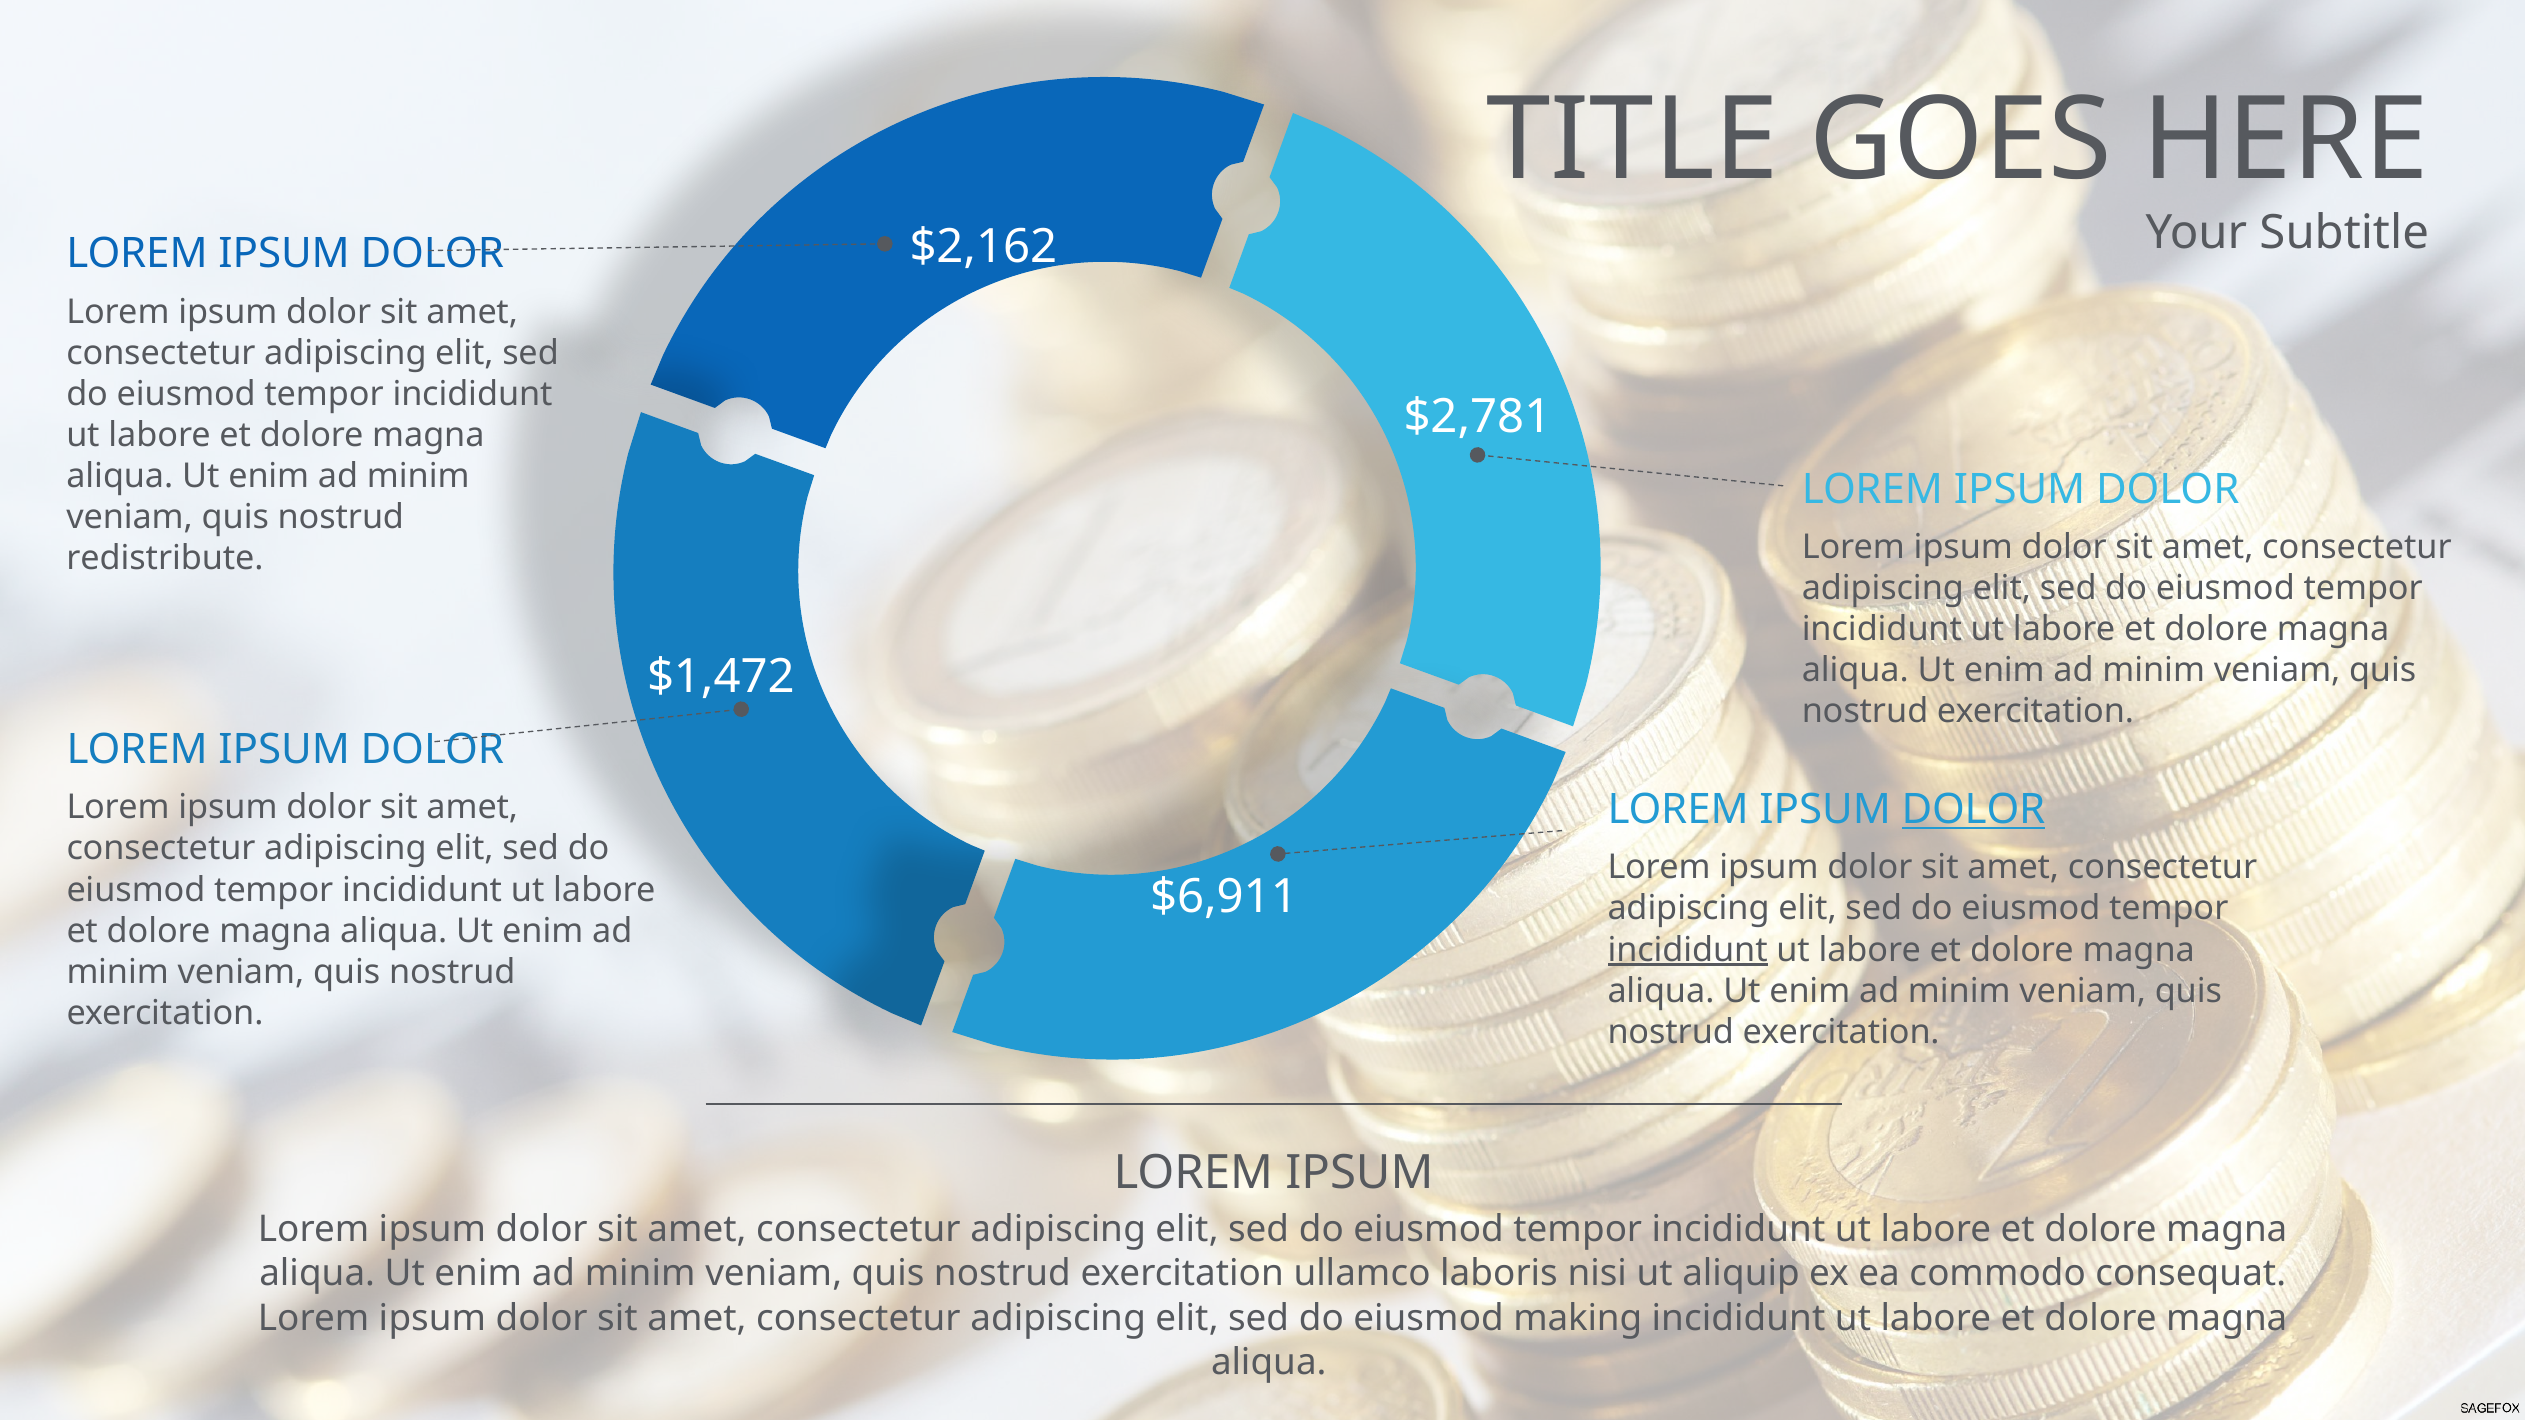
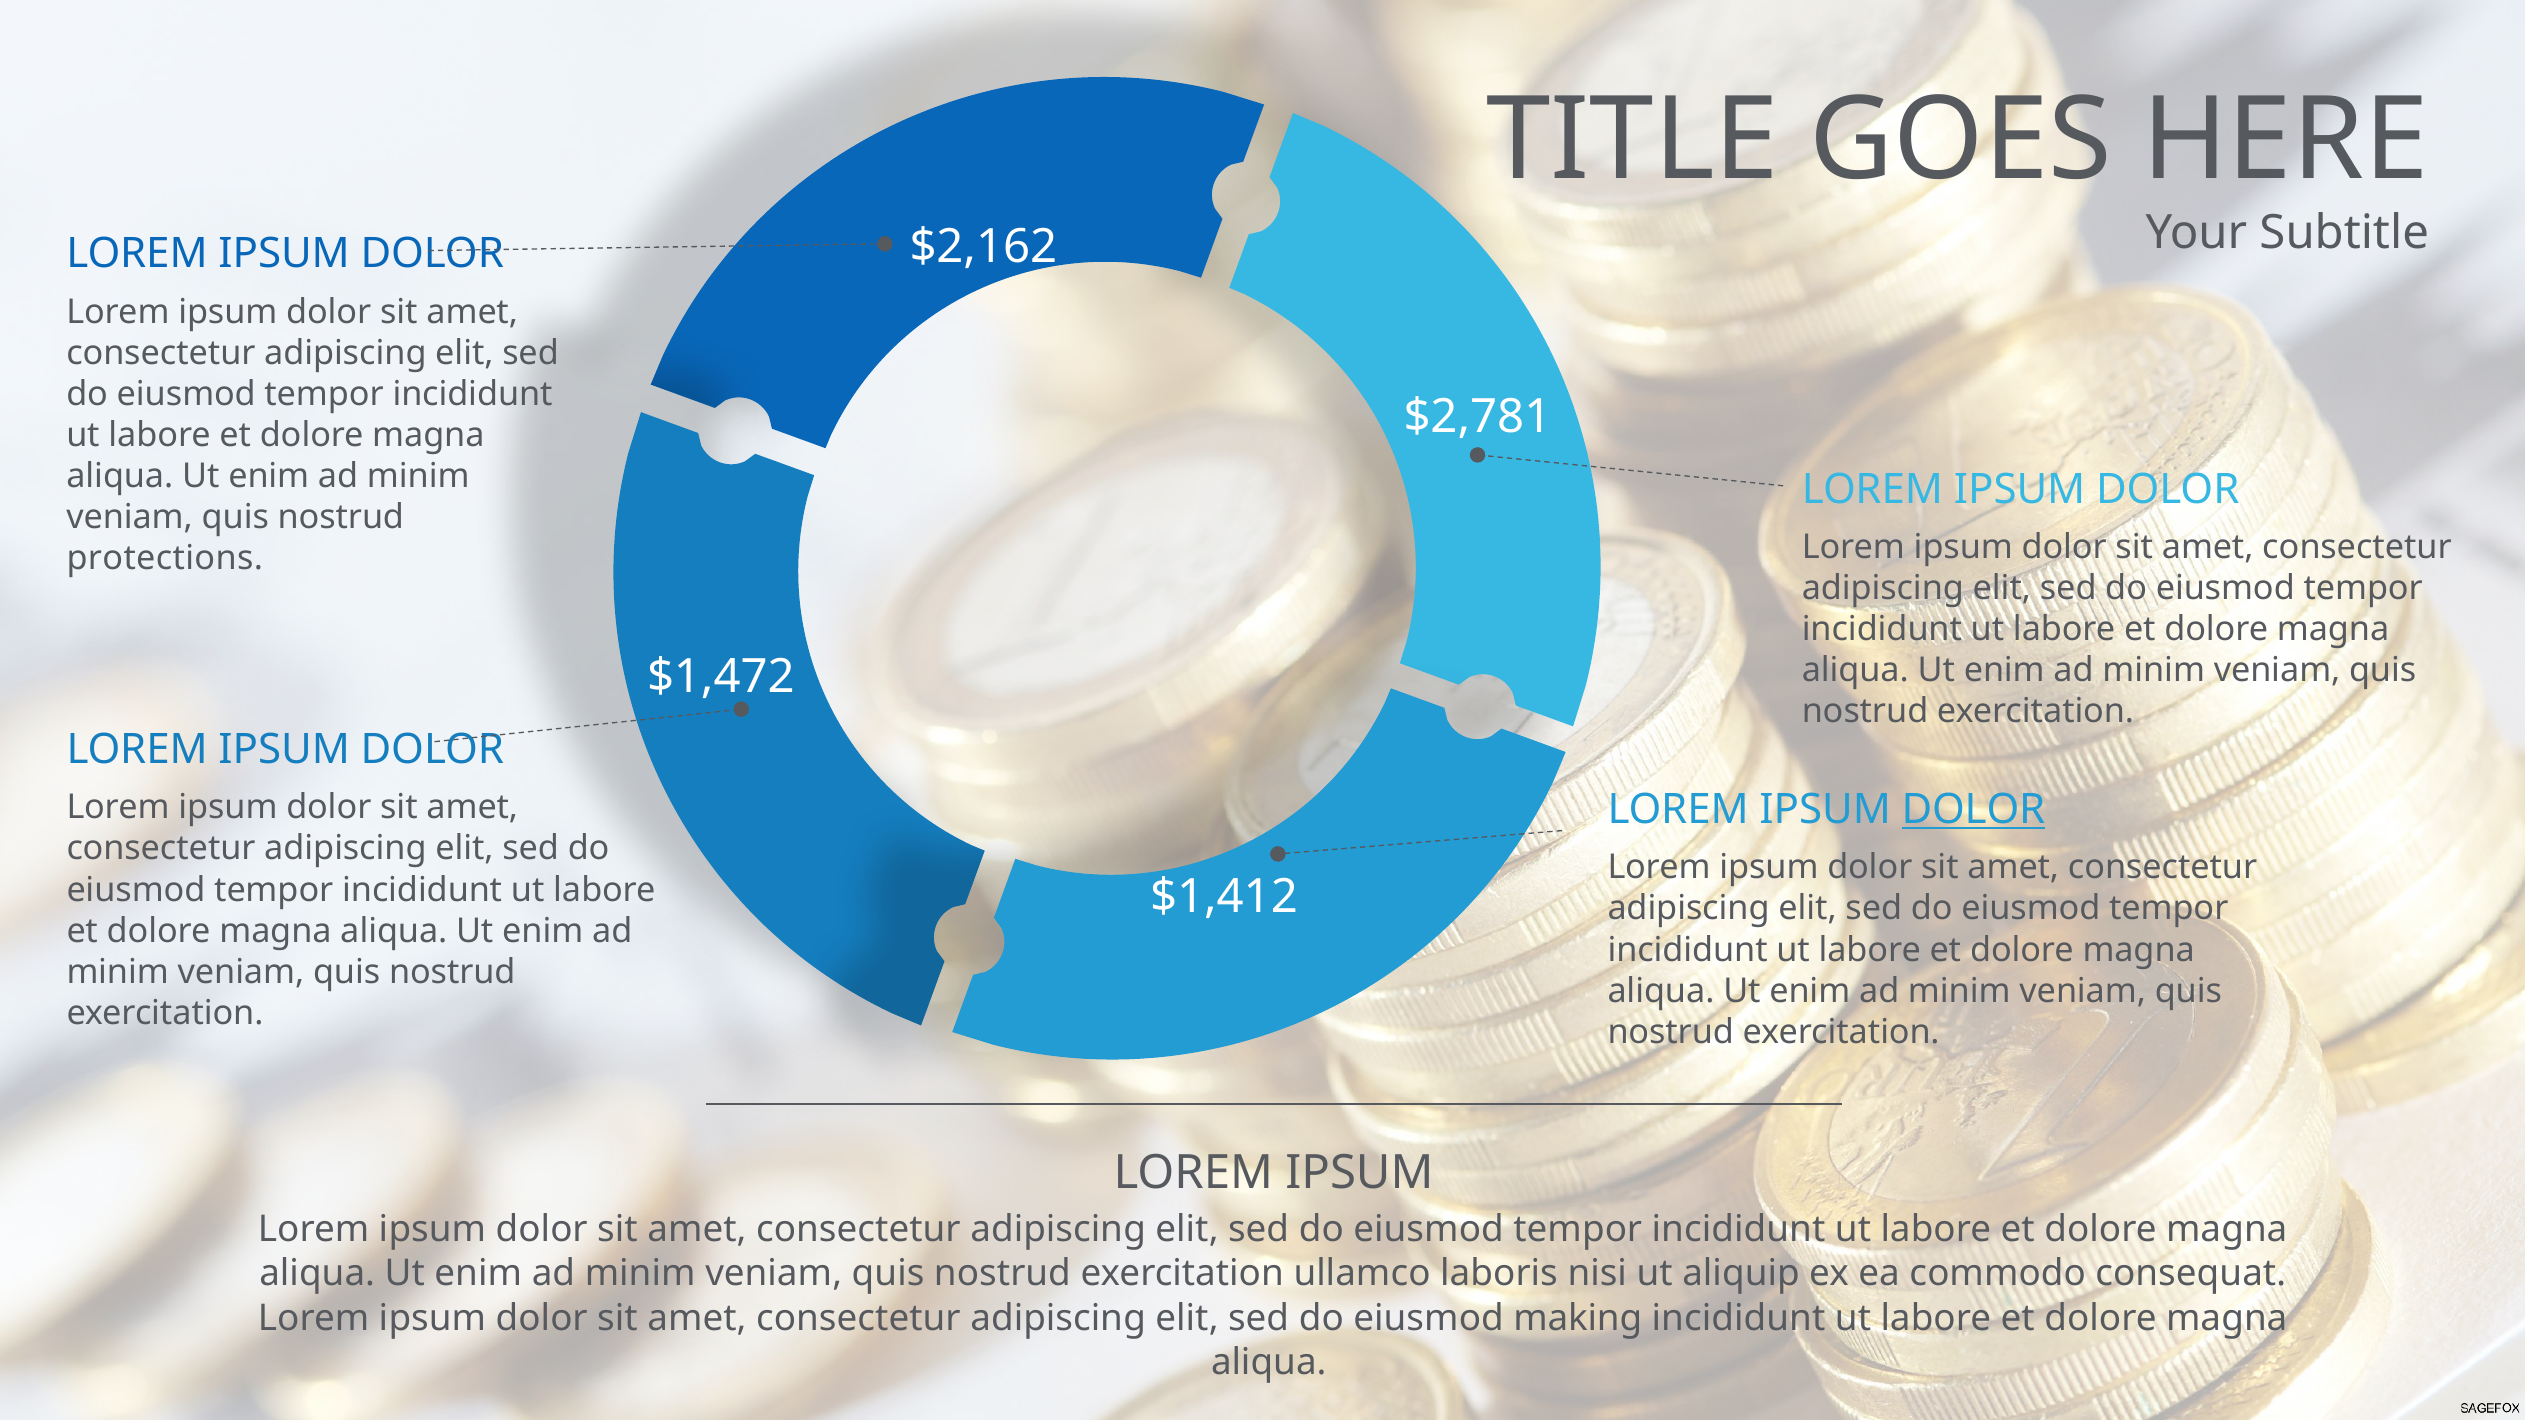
redistribute: redistribute -> protections (165, 558)
$6,911: $6,911 -> $1,412 (1224, 897)
incididunt underline: present -> none (1688, 950)
